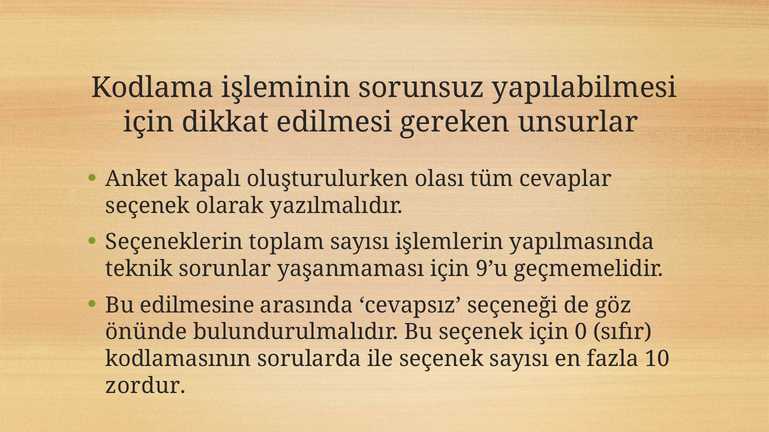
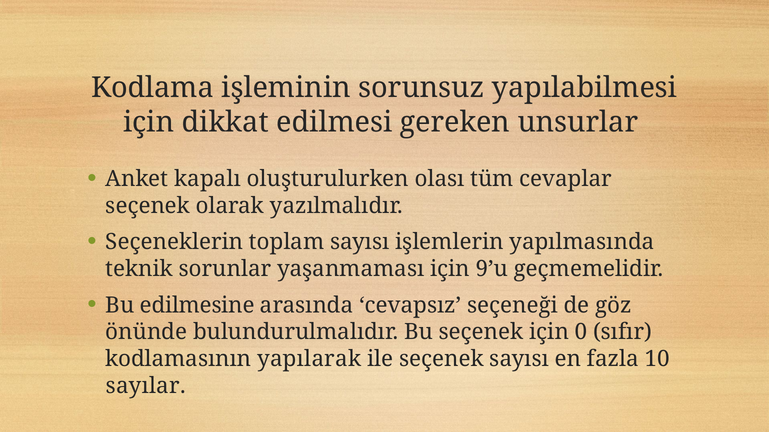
sorularda: sorularda -> yapılarak (309, 359)
zordur: zordur -> sayılar (146, 386)
